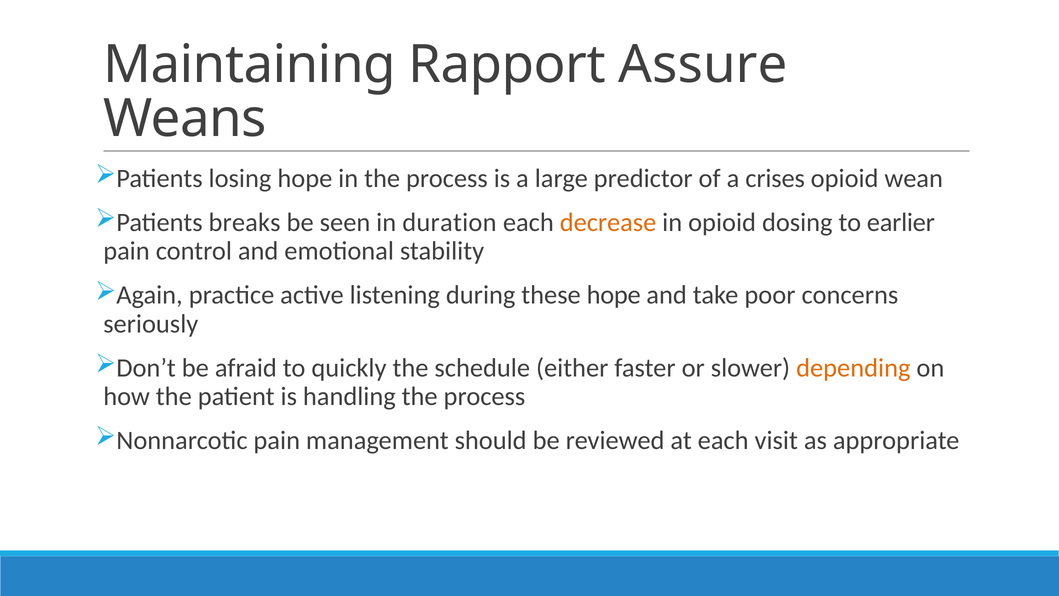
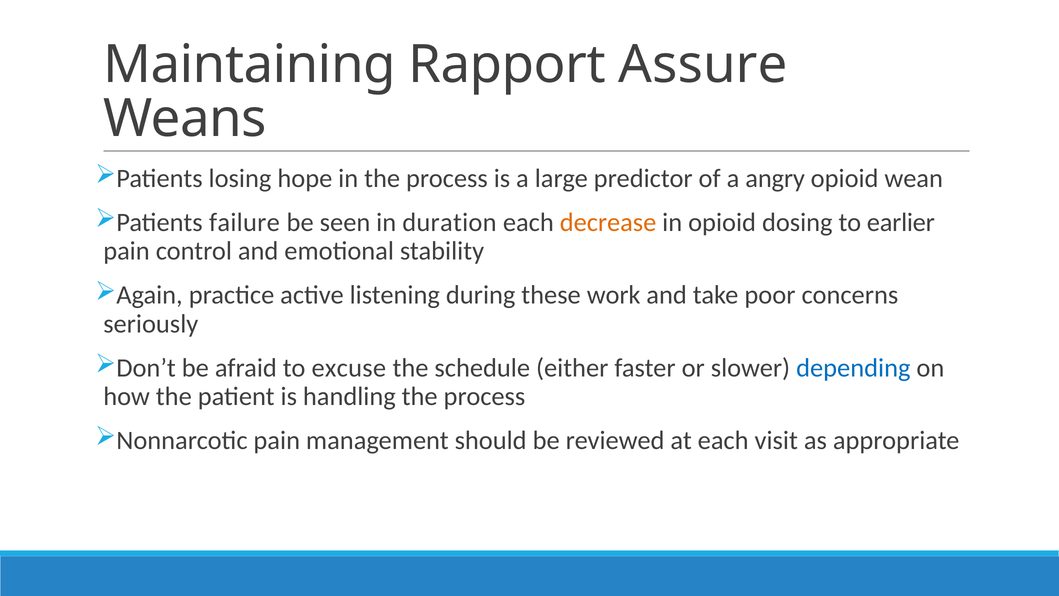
crises: crises -> angry (775, 178)
breaks: breaks -> failure (245, 222)
these hope: hope -> work (614, 295)
quickly: quickly -> excuse (349, 368)
depending colour: orange -> blue (853, 368)
